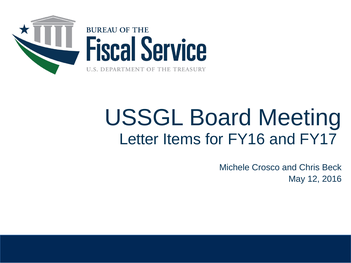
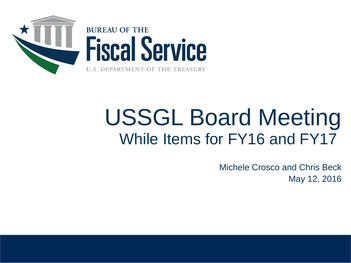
Letter: Letter -> While (139, 139)
